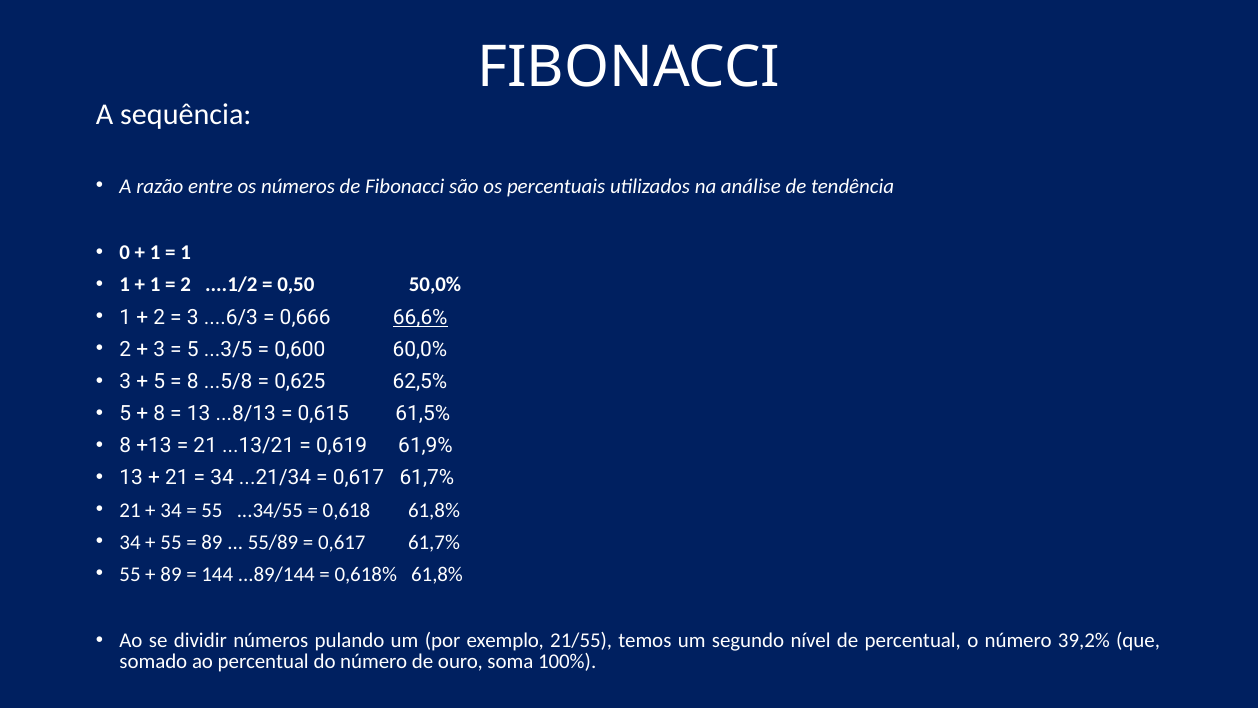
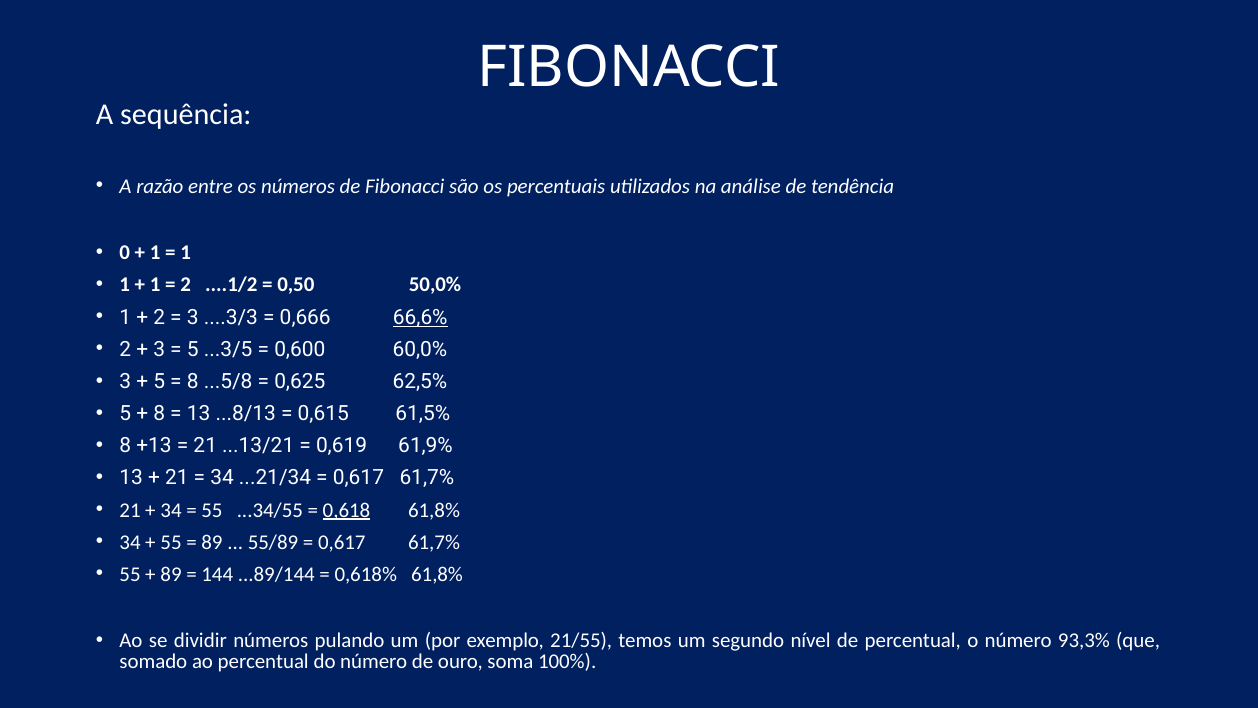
....6/3: ....6/3 -> ....3/3 (231, 317)
0,618 underline: none -> present (347, 510)
39,2%: 39,2% -> 93,3% (1084, 641)
